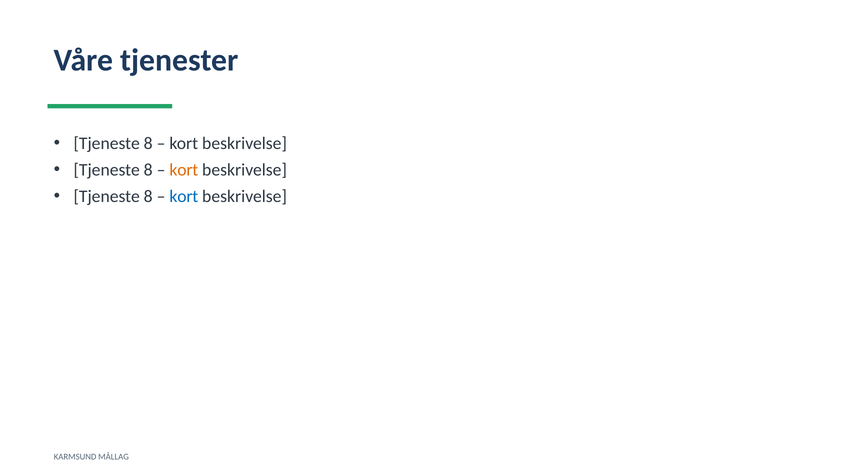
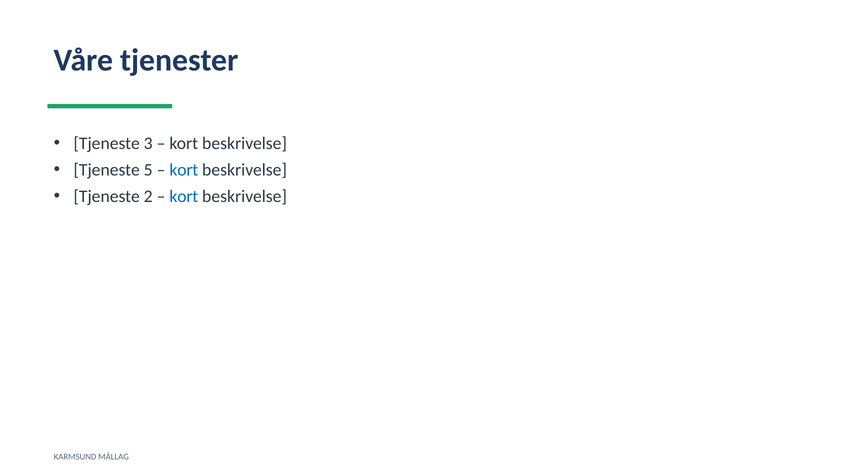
8: 8 -> 3 (148, 143)
8: 8 -> 5 (148, 170)
kort colour: orange -> blue (184, 170)
8: 8 -> 2 (148, 196)
